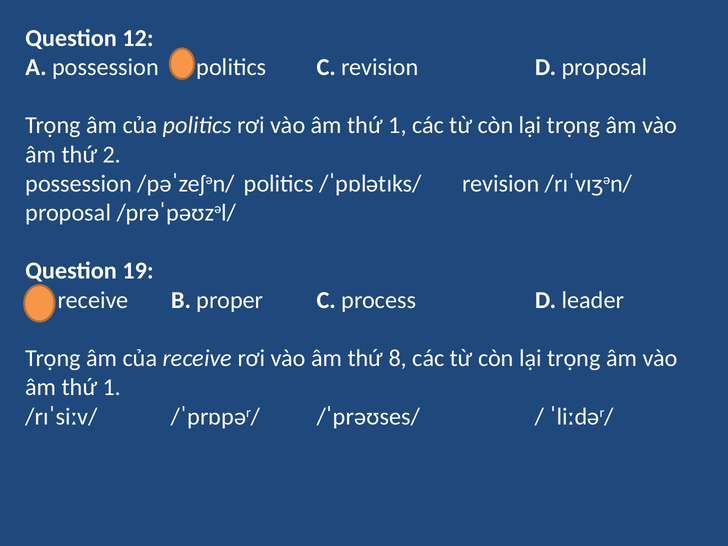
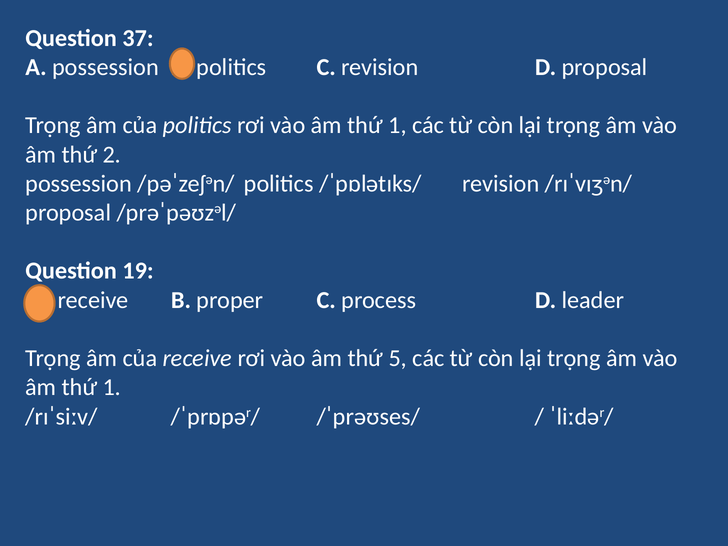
12: 12 -> 37 (138, 38)
8: 8 -> 5 (398, 358)
